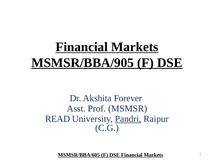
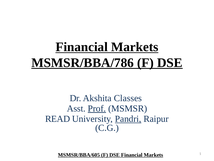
MSMSR/BBA/905: MSMSR/BBA/905 -> MSMSR/BBA/786 (83, 62)
Forever: Forever -> Classes (128, 98)
Prof underline: none -> present (97, 108)
